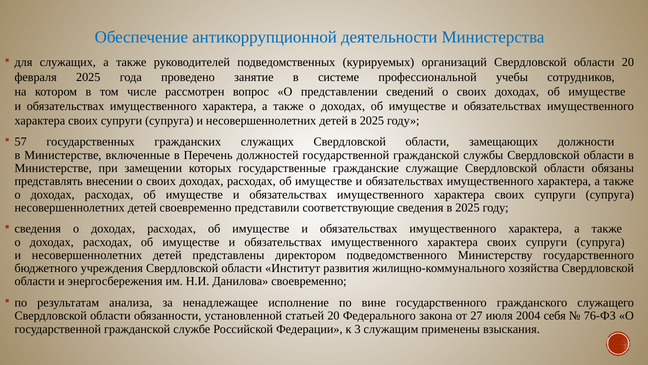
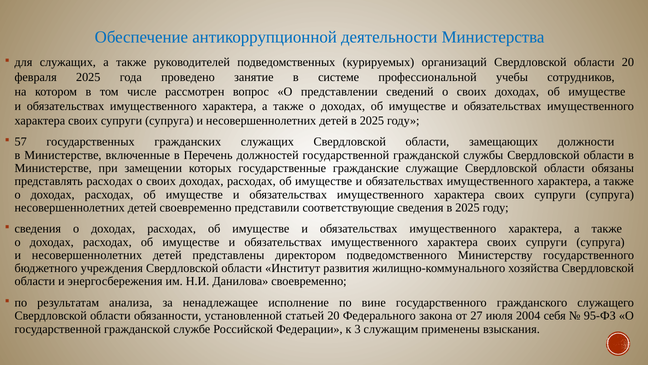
представлять внесении: внесении -> расходах (110, 181)
76-ФЗ: 76-ФЗ -> 95-ФЗ (600, 315)
